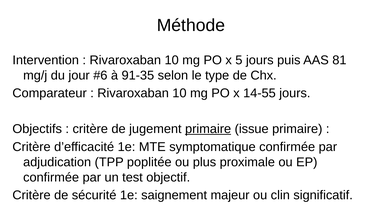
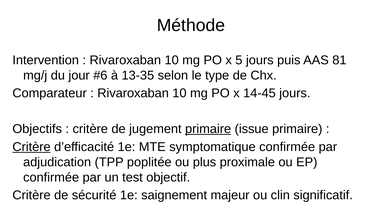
91-35: 91-35 -> 13-35 (138, 75)
14-55: 14-55 -> 14-45 (259, 93)
Critère underline: none -> present (32, 147)
